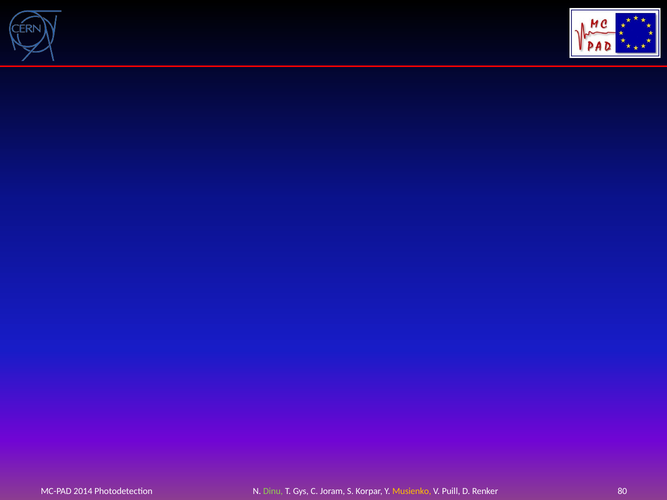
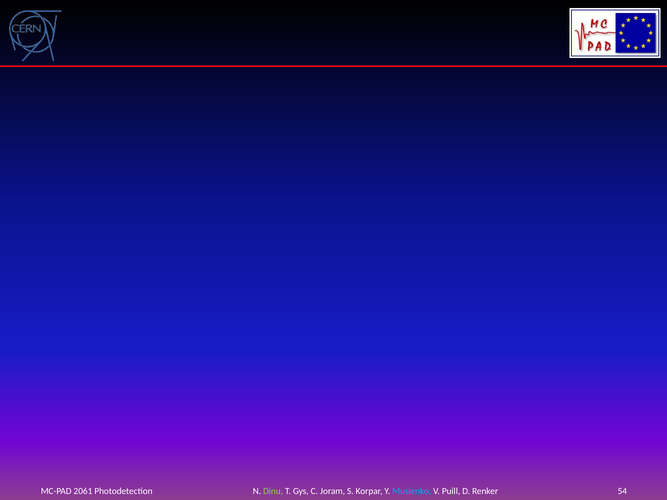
2014: 2014 -> 2061 (83, 491)
Musienko colour: yellow -> light blue (412, 491)
80: 80 -> 54 (622, 491)
